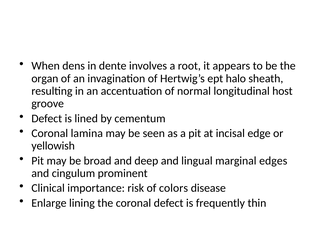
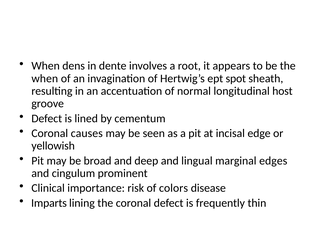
organ: organ -> when (45, 78)
halo: halo -> spot (236, 78)
lamina: lamina -> causes (87, 133)
Enlarge: Enlarge -> Imparts (49, 203)
